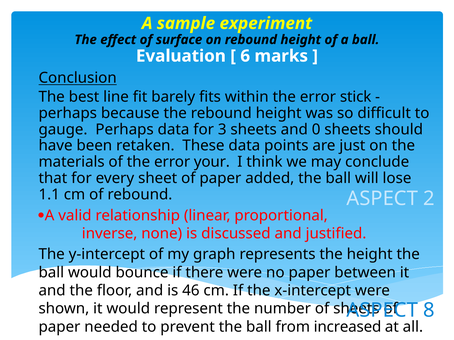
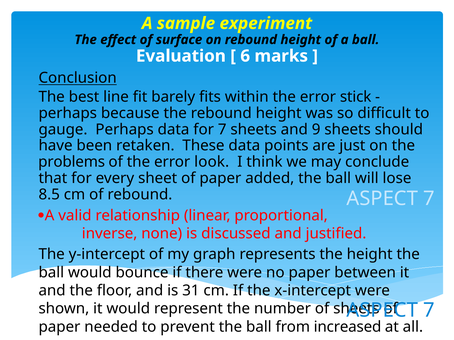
for 3: 3 -> 7 (222, 130)
0: 0 -> 9 (316, 130)
materials: materials -> problems (72, 162)
your: your -> look (212, 162)
1.1: 1.1 -> 8.5 (49, 195)
2: 2 -> 7 (429, 199)
46: 46 -> 31 (191, 291)
8: 8 -> 7 (429, 311)
